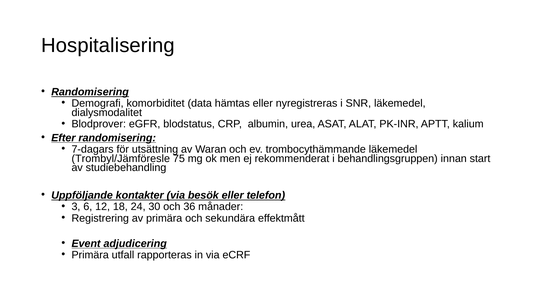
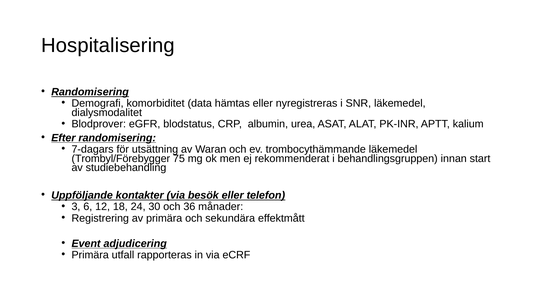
Trombyl/Jämföresle: Trombyl/Jämföresle -> Trombyl/Förebygger (121, 158)
